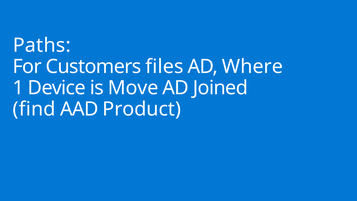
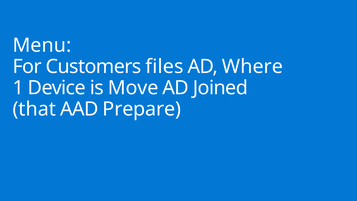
Paths: Paths -> Menu (42, 45)
find: find -> that (34, 109)
Product: Product -> Prepare (142, 109)
